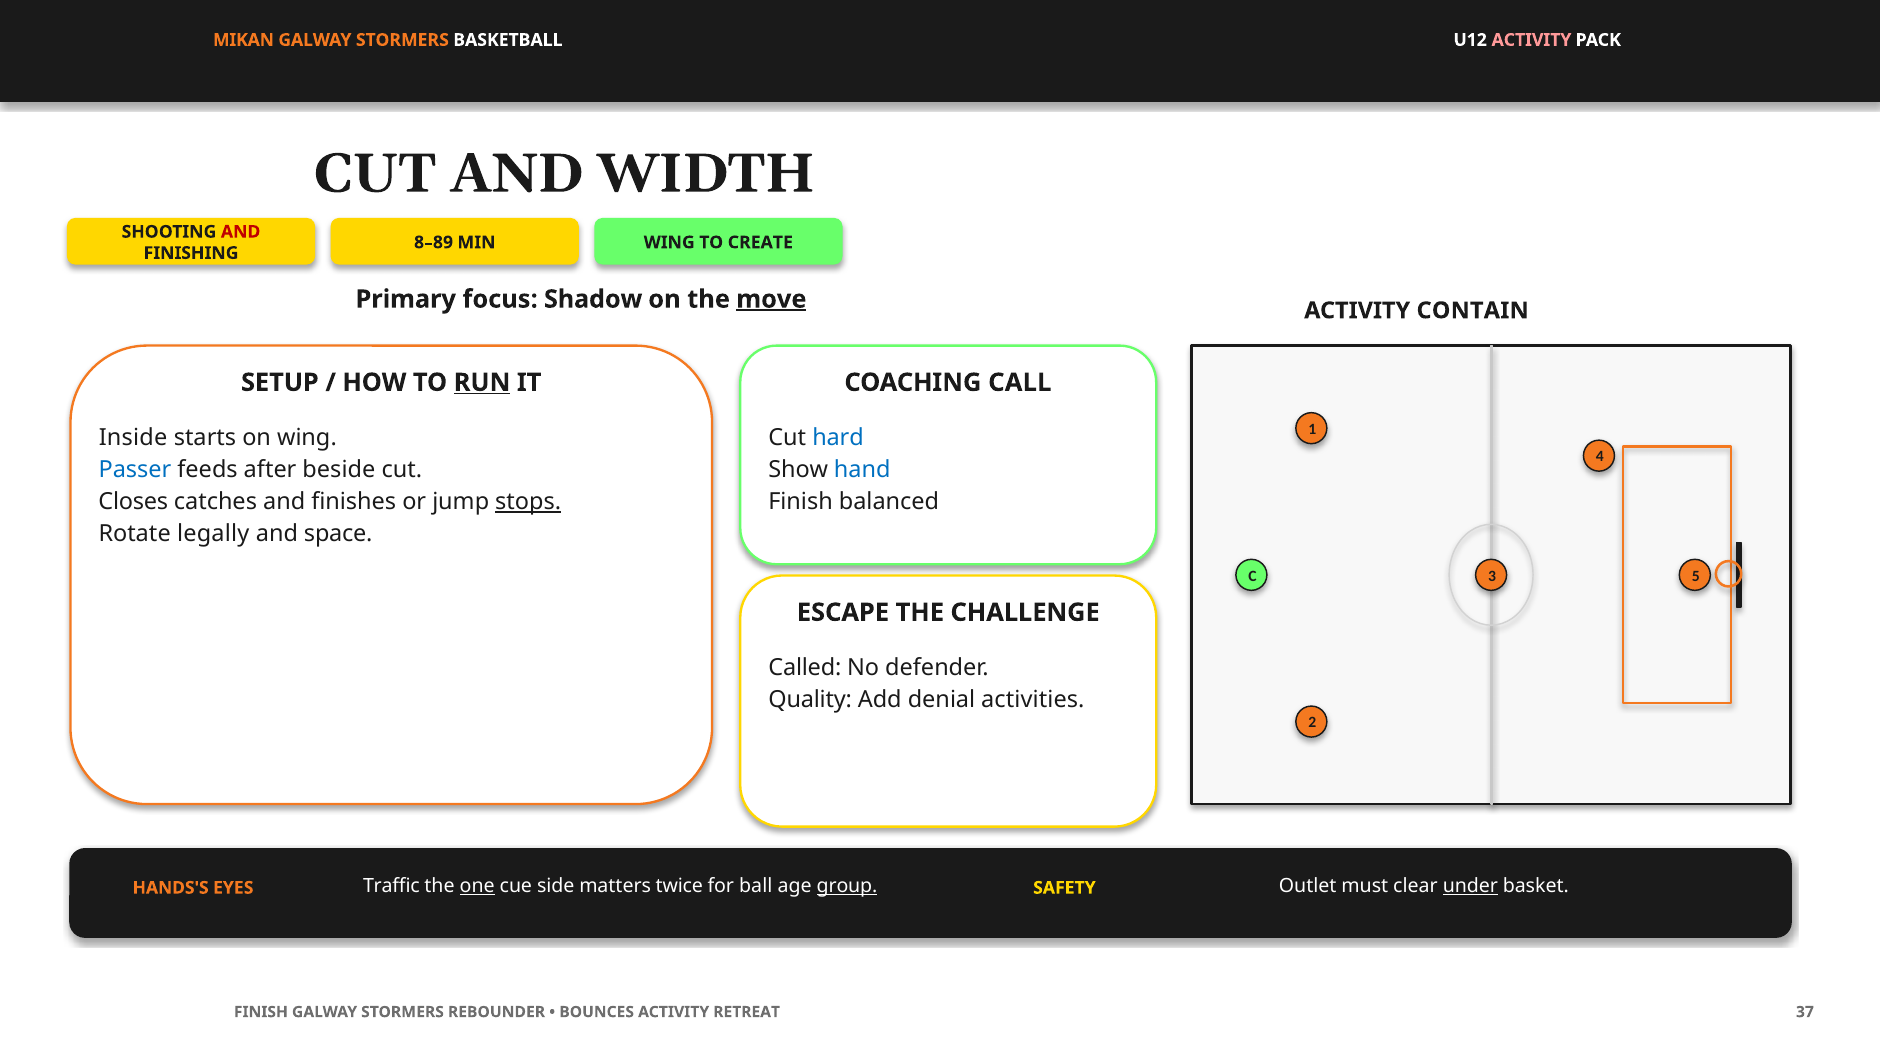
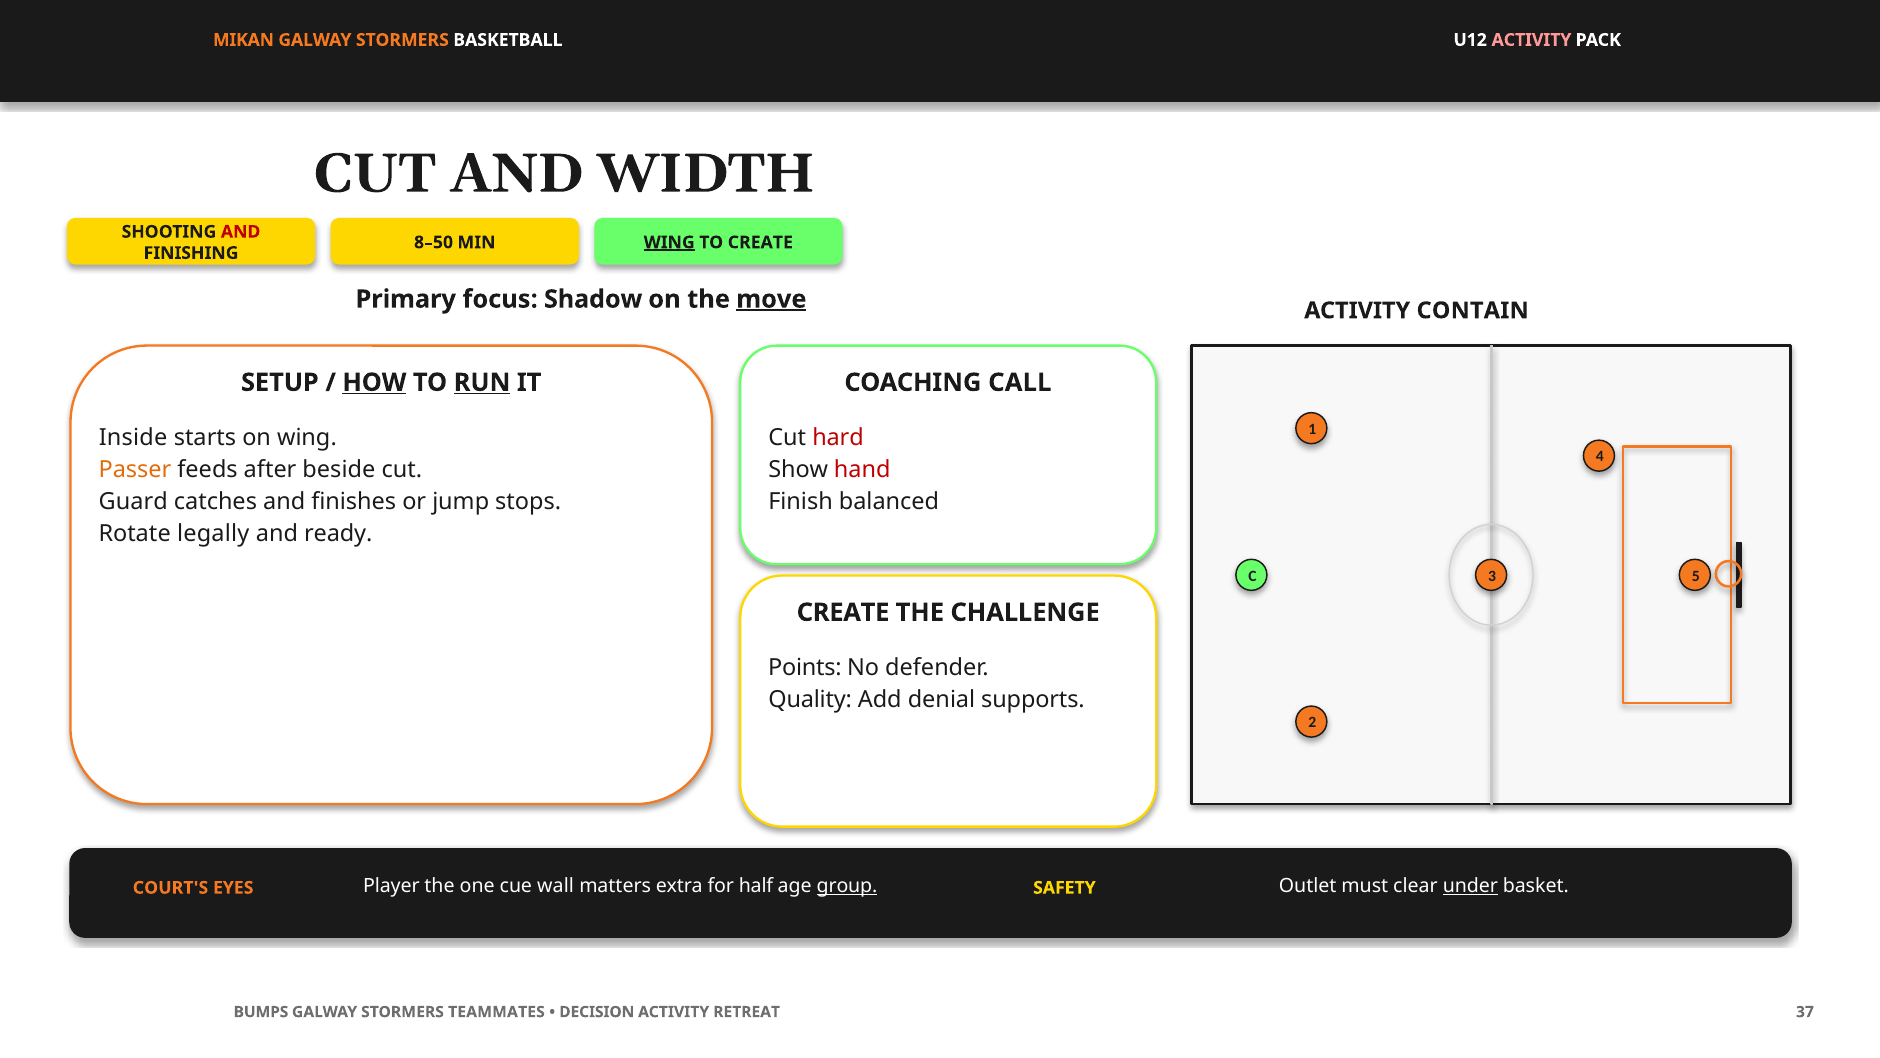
8–89: 8–89 -> 8–50 (434, 242)
WING underline: none -> present (669, 242)
HOW underline: none -> present (374, 382)
hard colour: blue -> red (838, 437)
Passer colour: blue -> orange (135, 469)
hand colour: blue -> red (862, 469)
Closes: Closes -> Guard (133, 502)
stops underline: present -> none (528, 502)
space: space -> ready (338, 534)
ESCAPE: ESCAPE -> CREATE (843, 612)
Called: Called -> Points (805, 667)
activities: activities -> supports (1033, 699)
HANDS'S: HANDS'S -> COURT'S (170, 887)
Traffic: Traffic -> Player (391, 886)
one underline: present -> none (477, 886)
side: side -> wall (556, 886)
twice: twice -> extra (679, 886)
ball: ball -> half (756, 886)
FINISH: FINISH -> BUMPS (261, 1012)
REBOUNDER: REBOUNDER -> TEAMMATES (496, 1012)
BOUNCES: BOUNCES -> DECISION (597, 1012)
